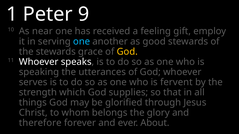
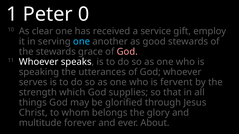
9: 9 -> 0 (84, 14)
near: near -> clear (43, 31)
feeling: feeling -> service (156, 31)
God colour: yellow -> pink (127, 52)
therefore: therefore -> multitude (40, 123)
